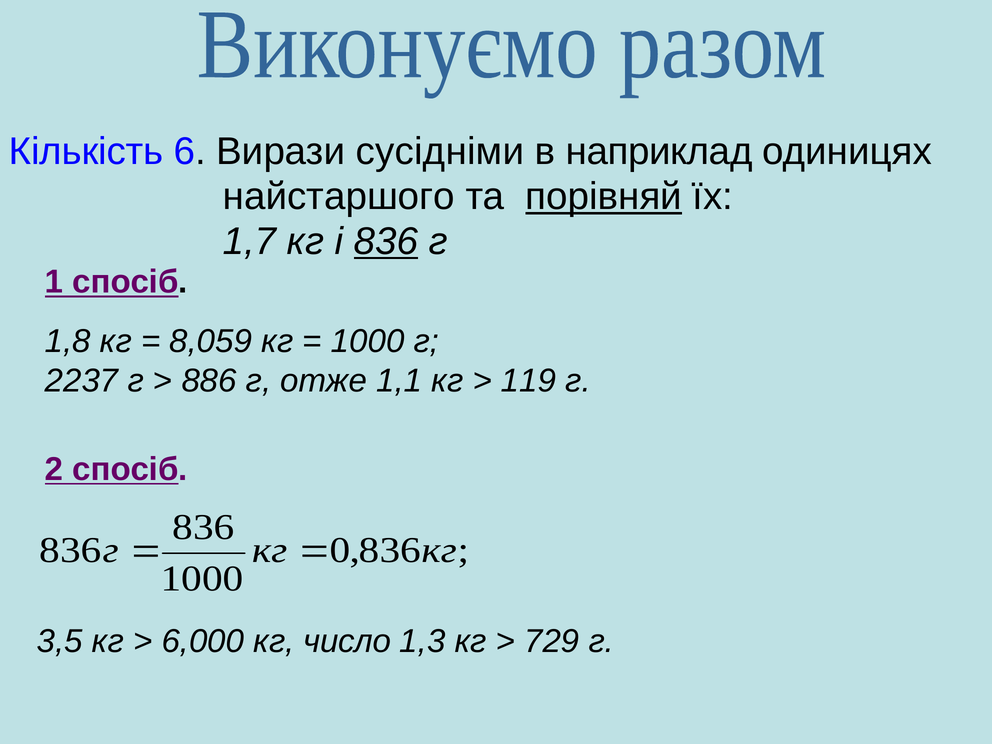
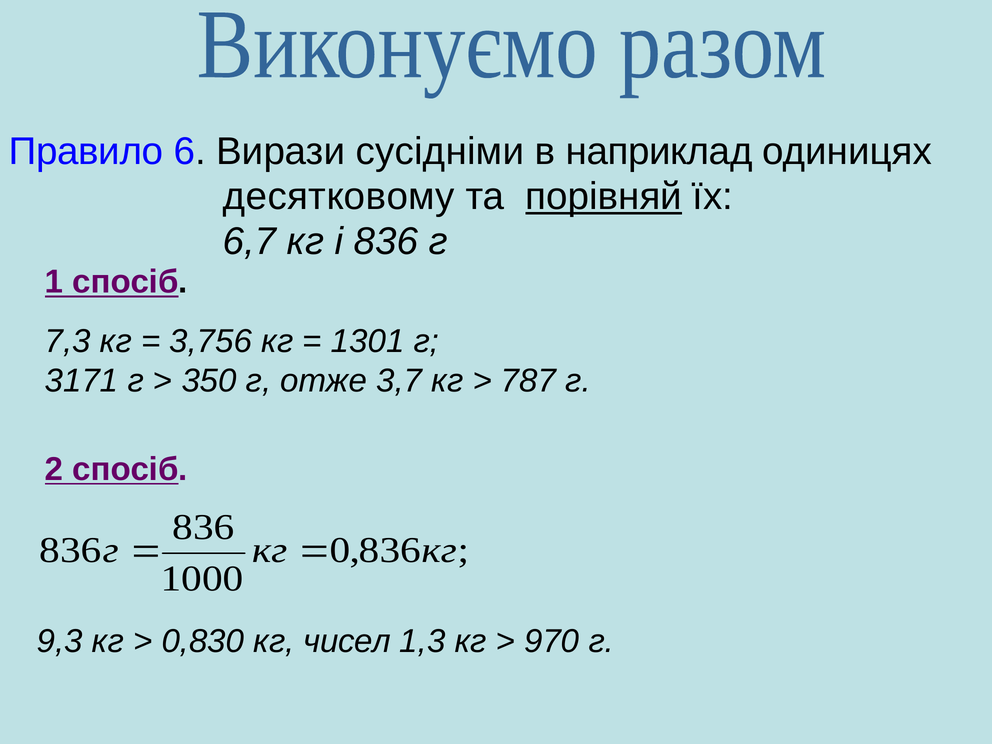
Кількість: Кількість -> Правило (86, 152)
найстаршого: найстаршого -> десятковому (339, 197)
1,7: 1,7 -> 6,7 (250, 241)
836 underline: present -> none (386, 241)
1,8: 1,8 -> 7,3 (68, 341)
8,059: 8,059 -> 3,756 (211, 341)
1000: 1000 -> 1301 (368, 341)
2237: 2237 -> 3171 (82, 381)
886: 886 -> 350 (209, 381)
1,1: 1,1 -> 3,7 (399, 381)
119: 119 -> 787 (529, 381)
3,5: 3,5 -> 9,3 (60, 641)
6,000: 6,000 -> 0,830 (203, 641)
число: число -> чисел (347, 641)
729: 729 -> 970 (552, 641)
